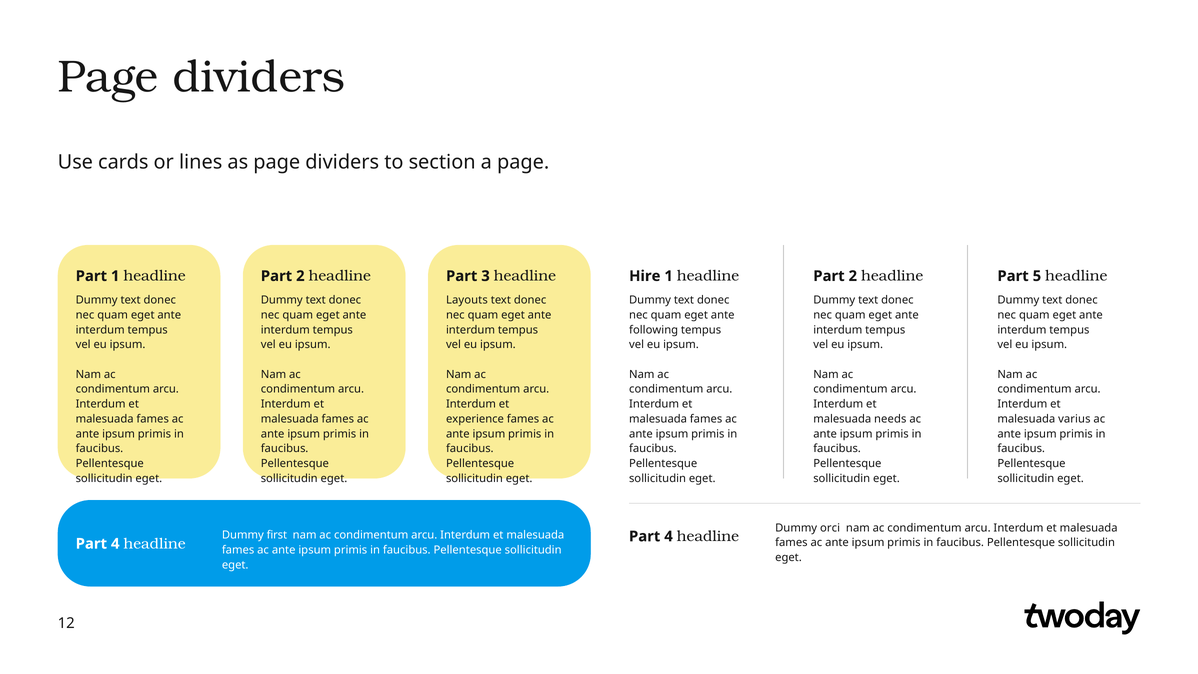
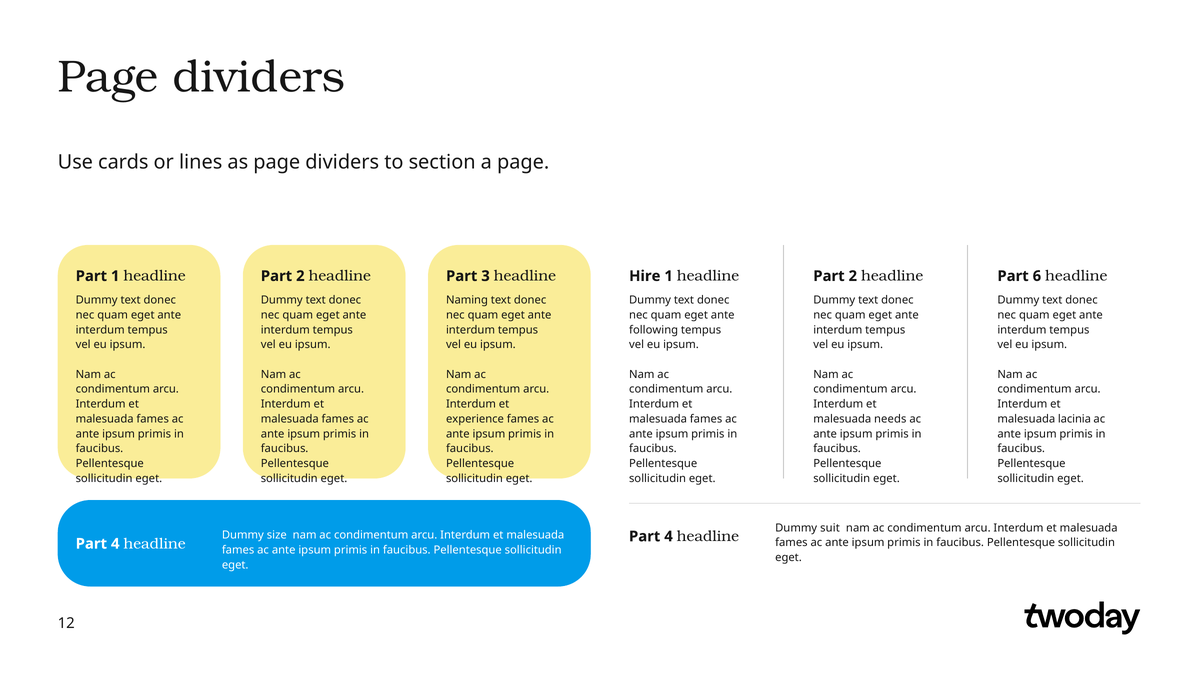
5: 5 -> 6 (1037, 276)
Layouts: Layouts -> Naming (467, 300)
varius: varius -> lacinia (1074, 419)
orci: orci -> suit (830, 528)
first: first -> size (277, 535)
